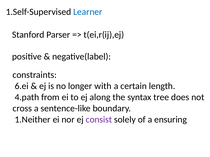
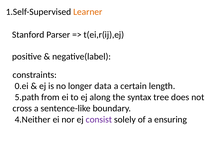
Learner colour: blue -> orange (88, 12)
6.ei: 6.ei -> 0.ei (22, 86)
with: with -> data (103, 86)
4.path: 4.path -> 5.path (27, 97)
1.Neither: 1.Neither -> 4.Neither (33, 120)
